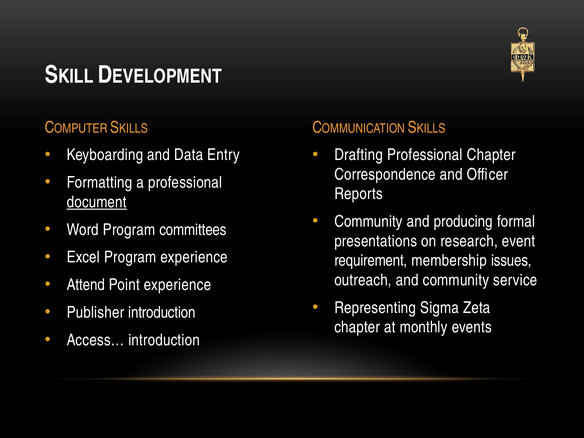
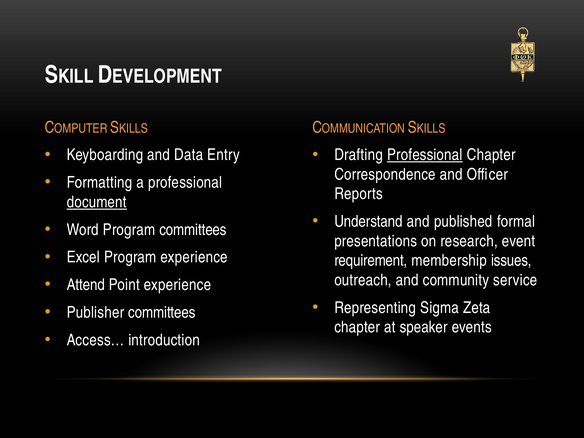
Professional underline: none -> present (425, 155)
Community: Community -> Understand (369, 222)
producing: producing -> published (463, 222)
Publisher introduction: introduction -> committees (162, 313)
monthly: monthly -> speaker (424, 327)
